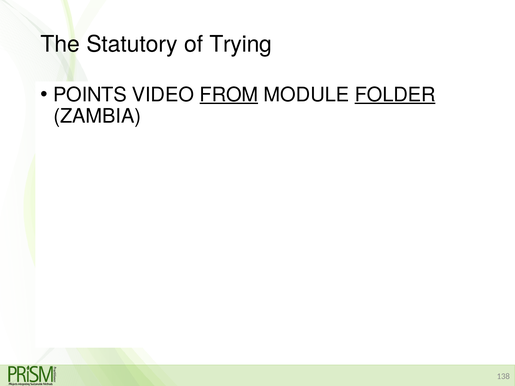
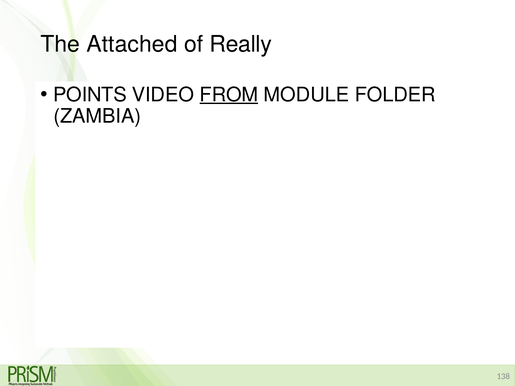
Statutory: Statutory -> Attached (132, 44)
Trying: Trying -> Really (241, 44)
FOLDER underline: present -> none (395, 95)
